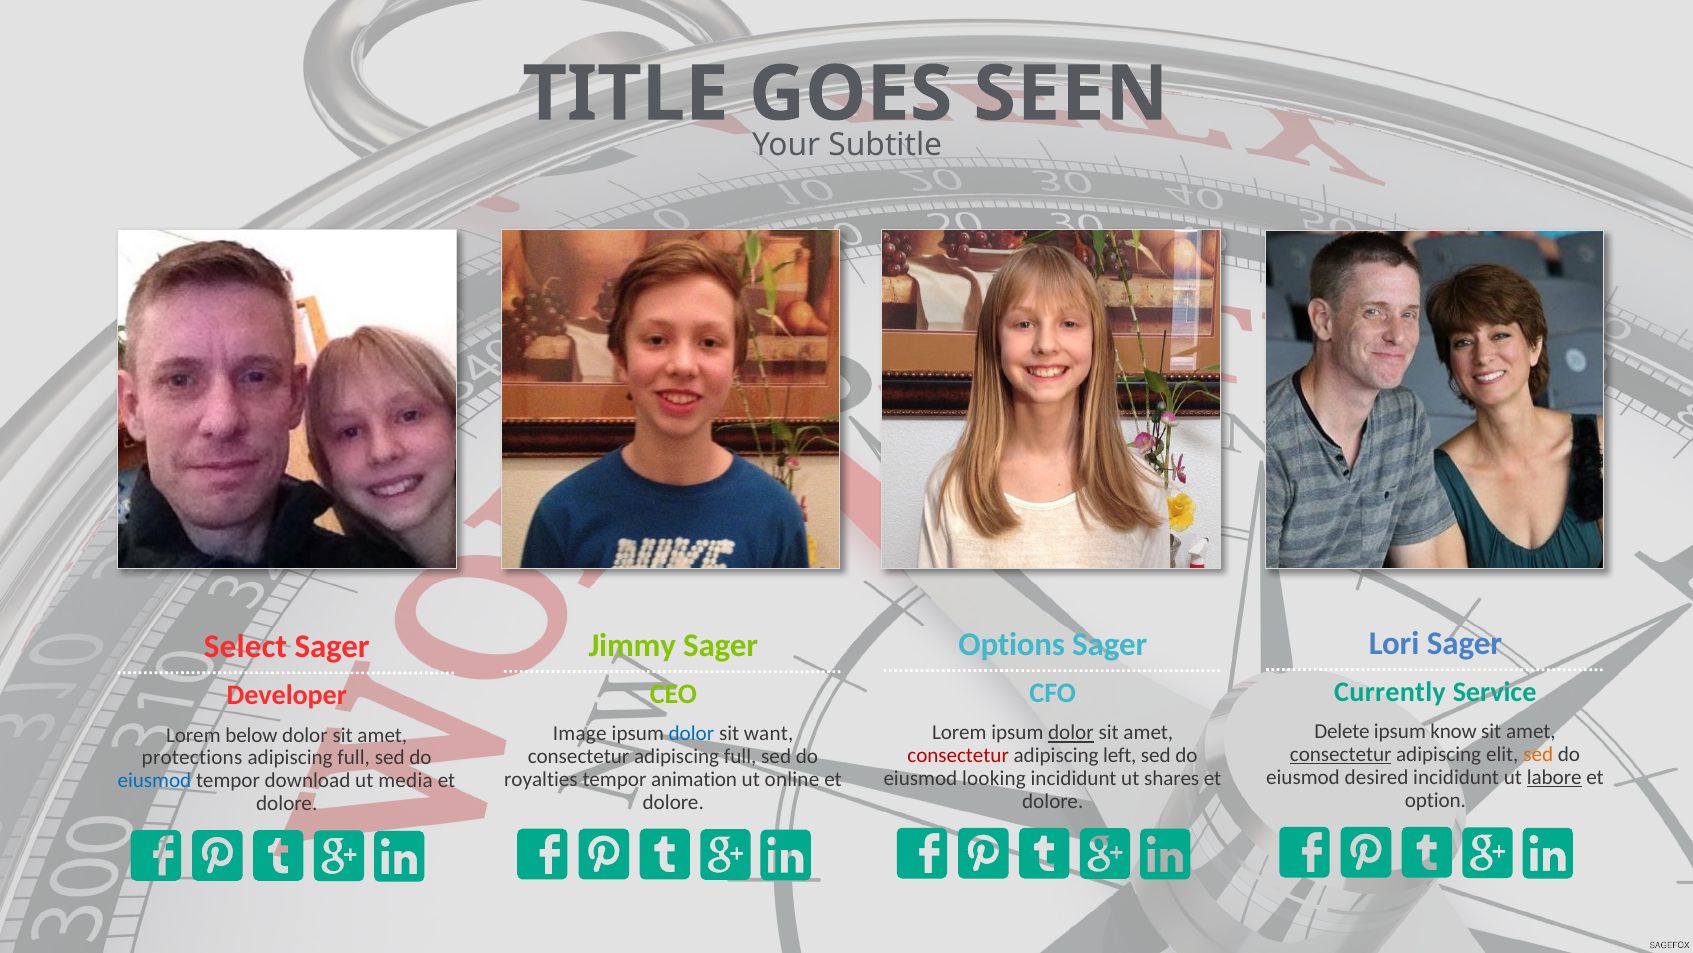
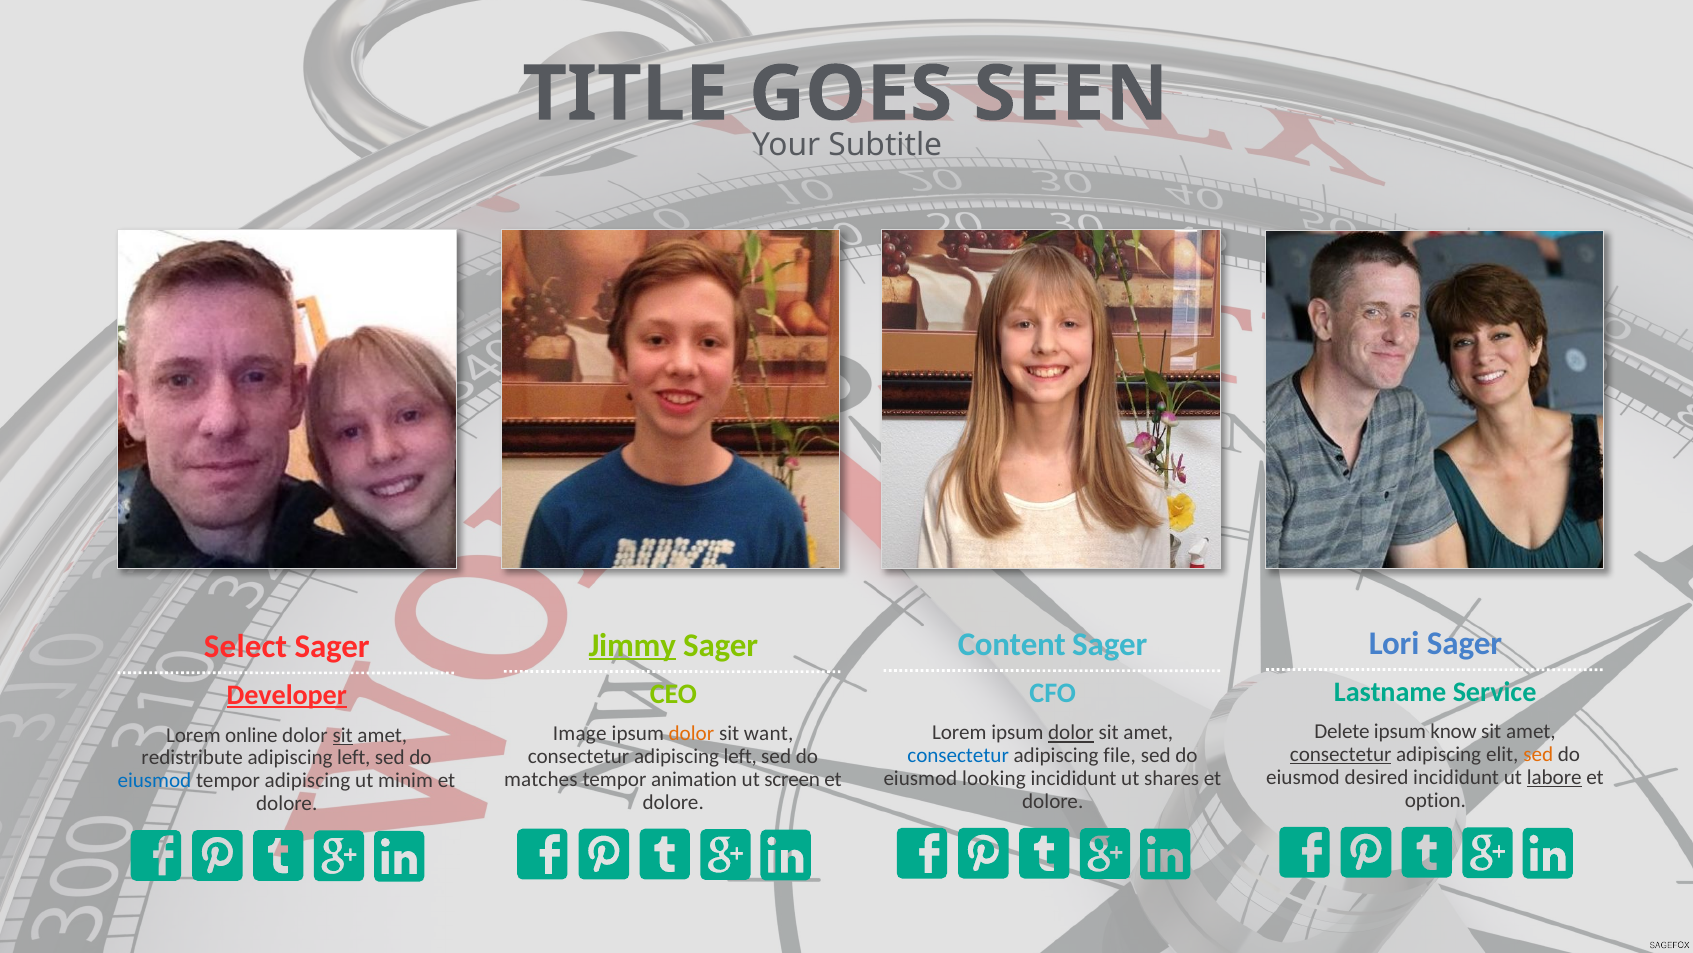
Options: Options -> Content (1012, 644)
Jimmy underline: none -> present (632, 645)
Currently: Currently -> Lastname (1390, 692)
Developer underline: none -> present (287, 695)
dolor colour: blue -> orange (691, 733)
below: below -> online (251, 735)
sit underline: none -> present (343, 735)
consectetur colour: red -> blue (958, 755)
left: left -> file (1120, 755)
consectetur adipiscing full: full -> left (740, 756)
protections: protections -> redistribute (192, 757)
full: full -> left (354, 757)
royalties: royalties -> matches (541, 779)
online: online -> screen (792, 779)
tempor download: download -> adipiscing (307, 780)
media: media -> minim (406, 780)
